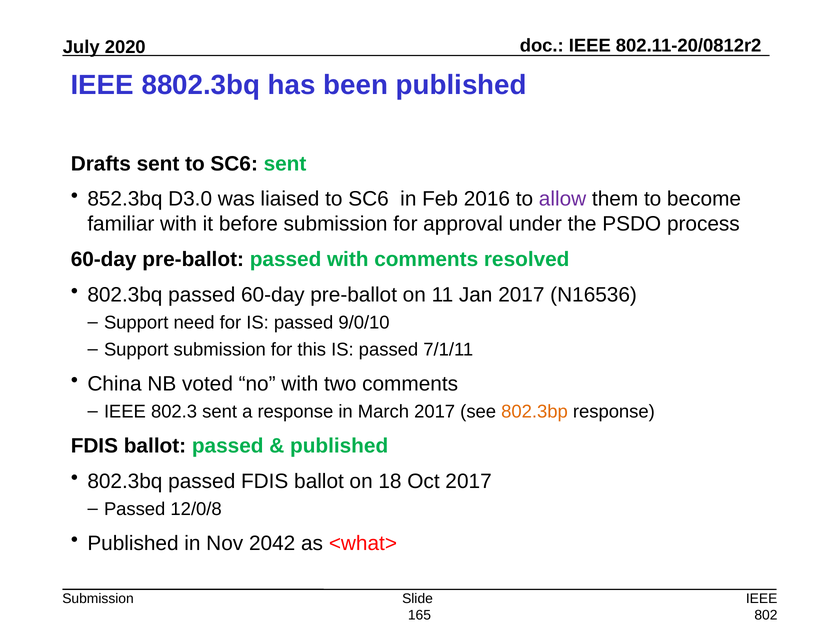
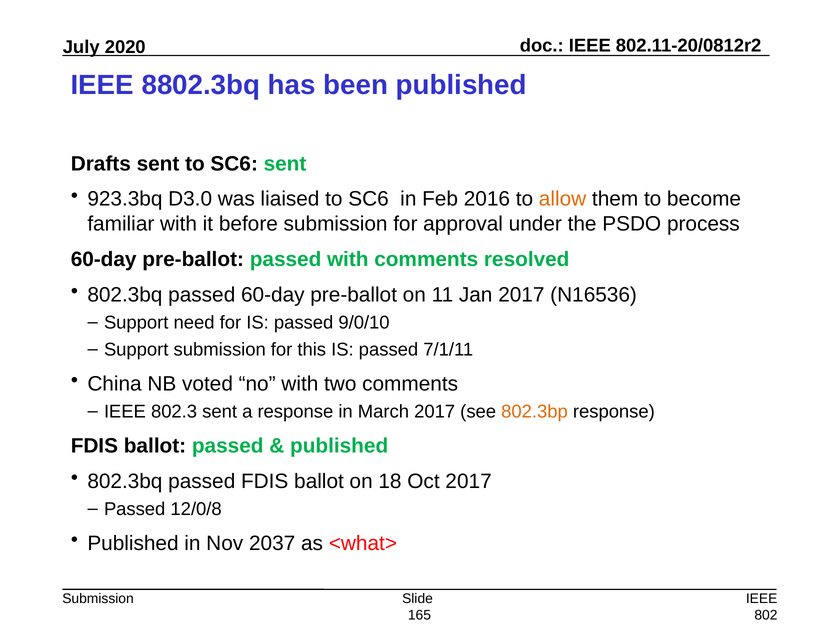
852.3bq: 852.3bq -> 923.3bq (125, 199)
allow colour: purple -> orange (563, 199)
2042: 2042 -> 2037 (272, 544)
